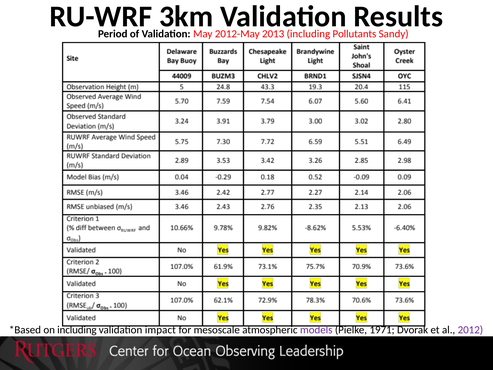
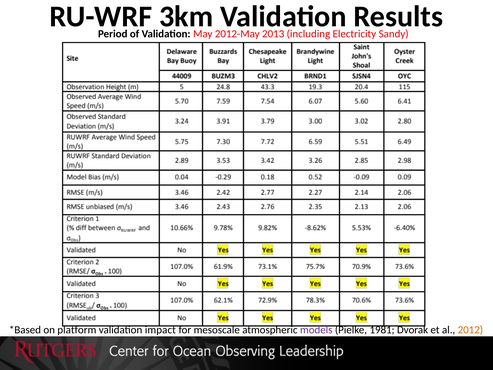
Pollutants: Pollutants -> Electricity (354, 34)
on including: including -> platform (77, 330)
1971: 1971 -> 1981 (382, 330)
2012 colour: purple -> orange (470, 330)
